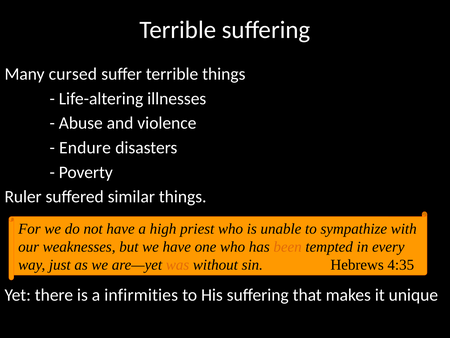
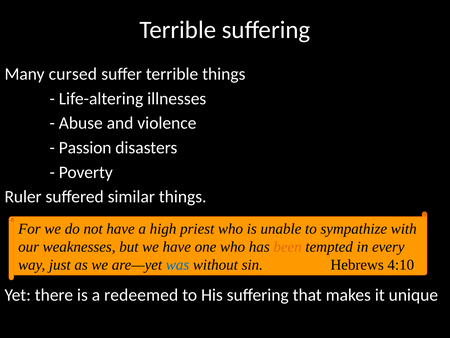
Endure: Endure -> Passion (85, 148)
was colour: orange -> blue (178, 265)
4:35: 4:35 -> 4:10 (401, 265)
infirmities: infirmities -> redeemed (141, 295)
